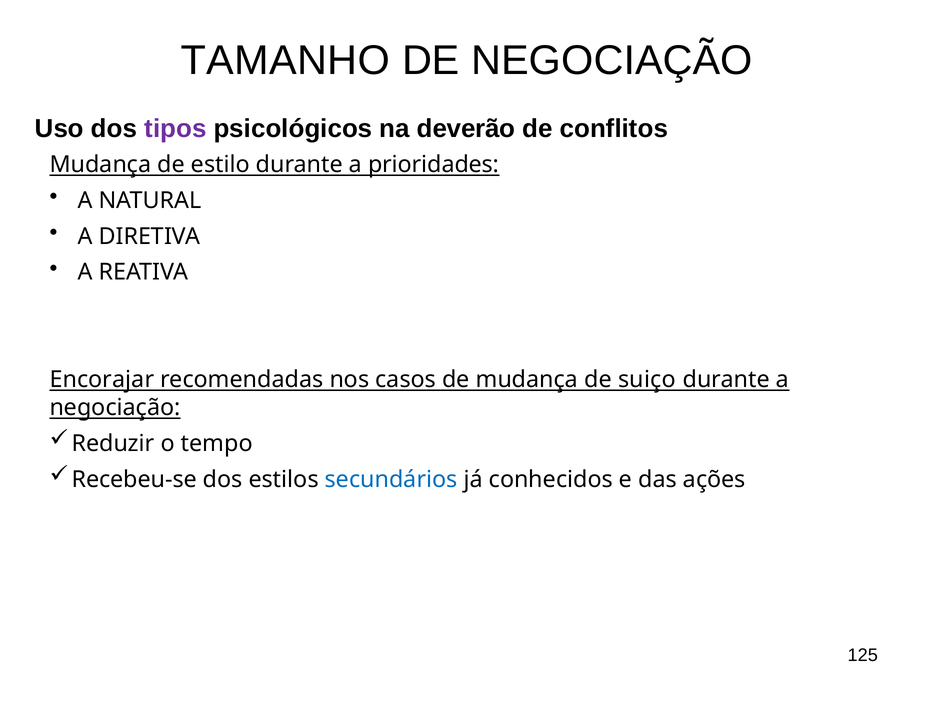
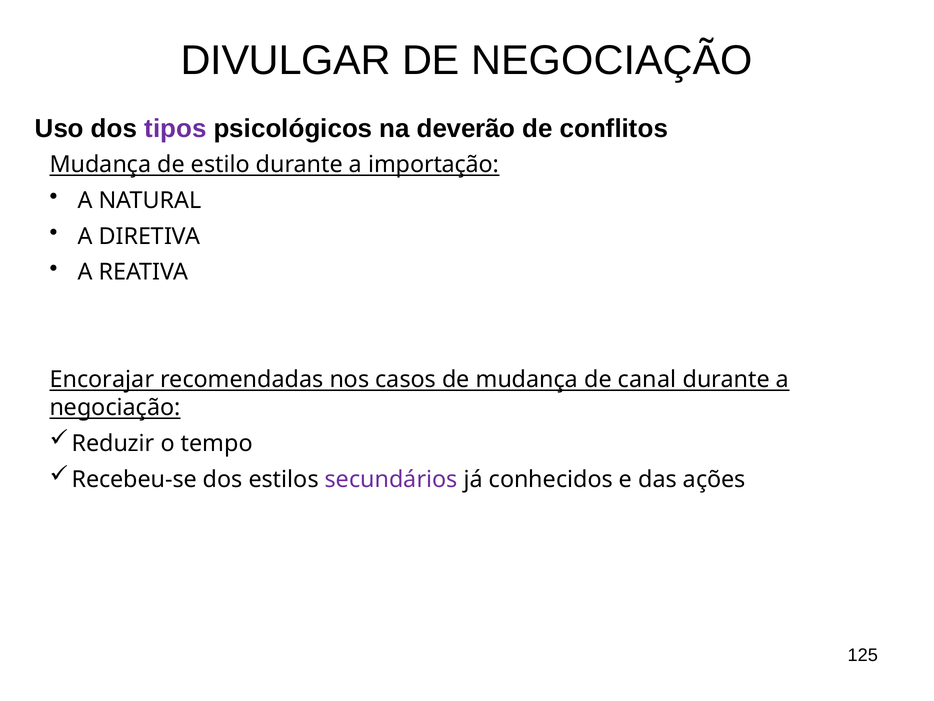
TAMANHO: TAMANHO -> DIVULGAR (286, 61)
prioridades: prioridades -> importação (434, 165)
suiço: suiço -> canal (647, 379)
secundários colour: blue -> purple (391, 479)
